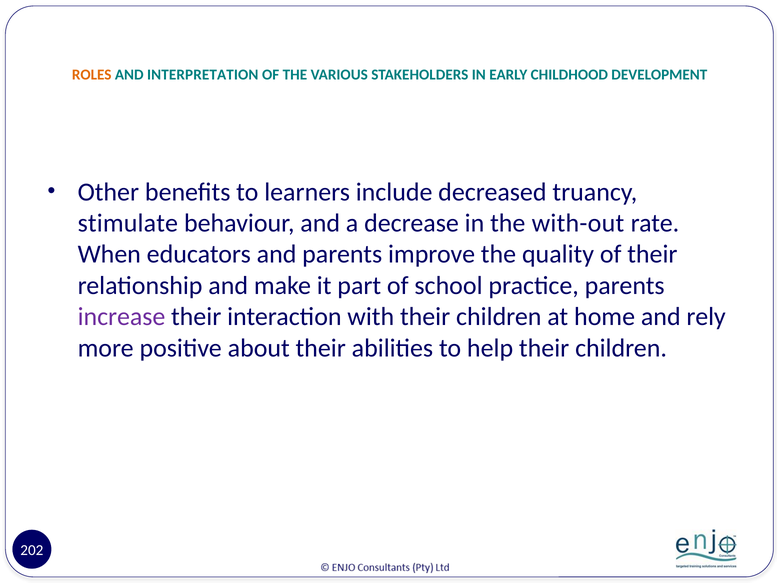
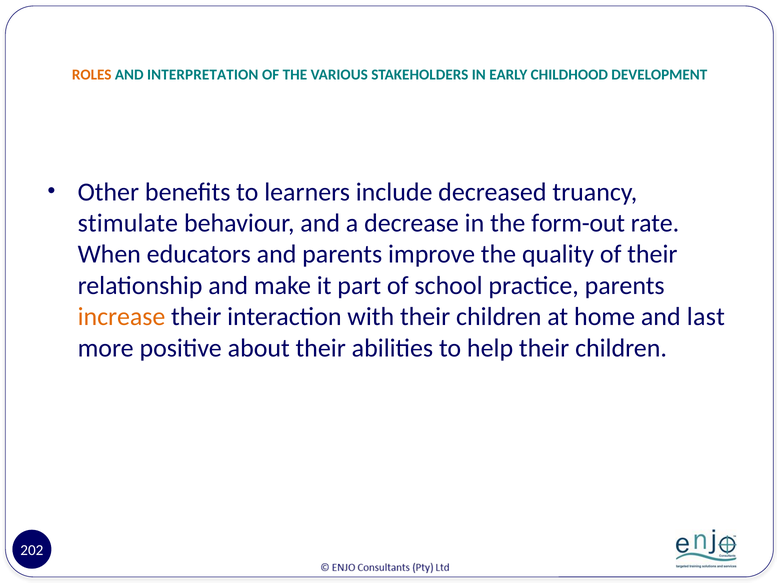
with-out: with-out -> form-out (578, 223)
increase colour: purple -> orange (121, 316)
rely: rely -> last (706, 316)
